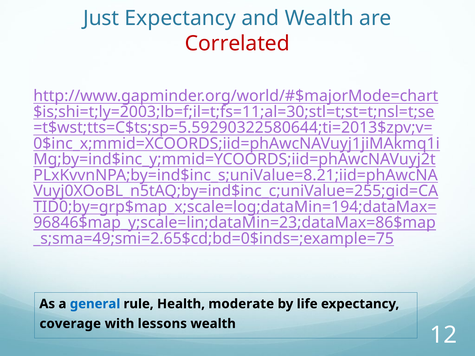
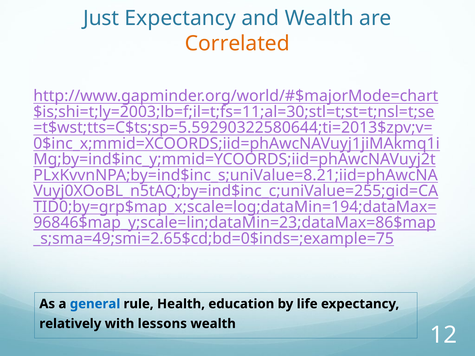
Correlated colour: red -> orange (237, 44)
moderate: moderate -> education (241, 304)
coverage: coverage -> relatively (70, 324)
